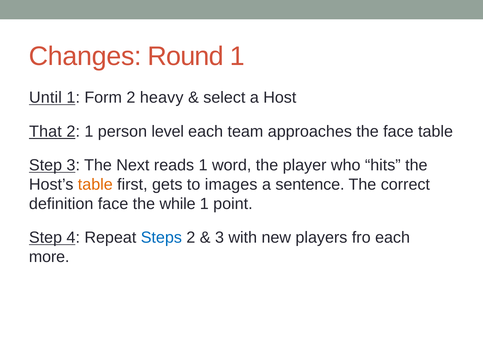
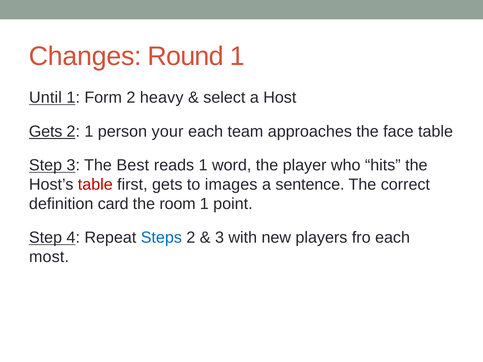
That: That -> Gets (46, 132)
level: level -> your (168, 132)
Next: Next -> Best (133, 165)
table colour: orange -> red (95, 185)
definition face: face -> card (113, 204)
while: while -> room (178, 204)
more: more -> most (49, 257)
